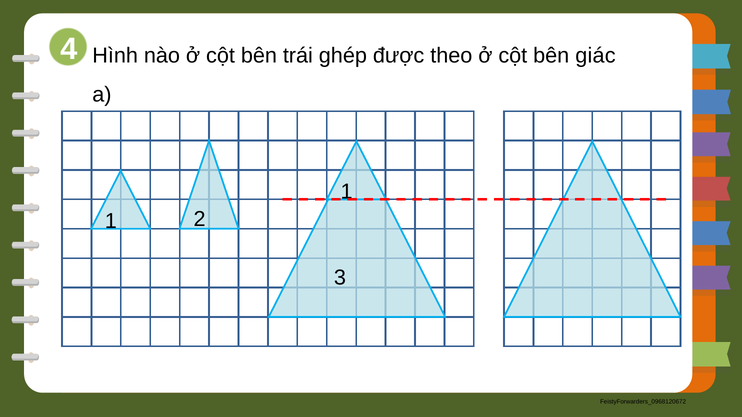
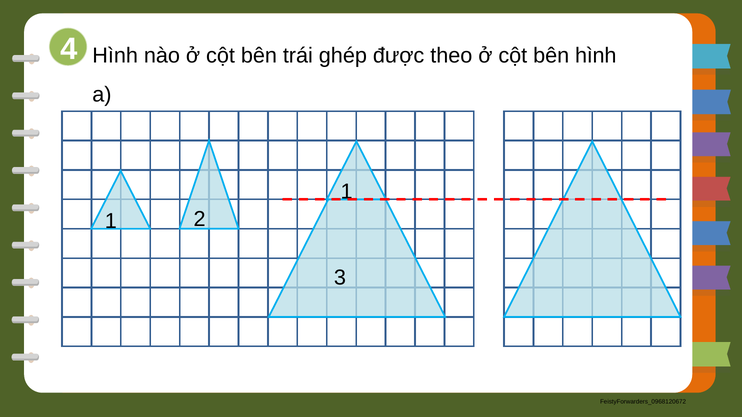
bên giác: giác -> hình (596, 56)
